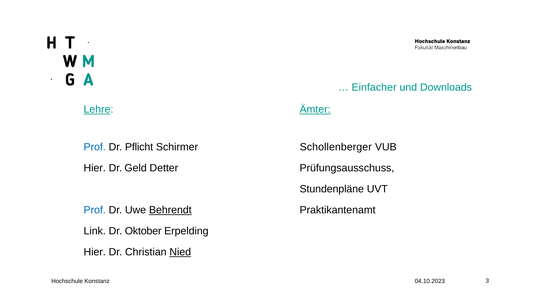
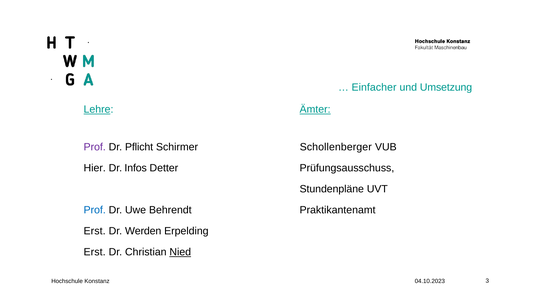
Downloads: Downloads -> Umsetzung (446, 87)
Prof colour: blue -> purple (95, 147)
Geld: Geld -> Infos (136, 168)
Behrendt underline: present -> none (170, 210)
Link: Link -> Erst (95, 231)
Oktober: Oktober -> Werden (143, 231)
Hier: Hier -> Erst (95, 252)
